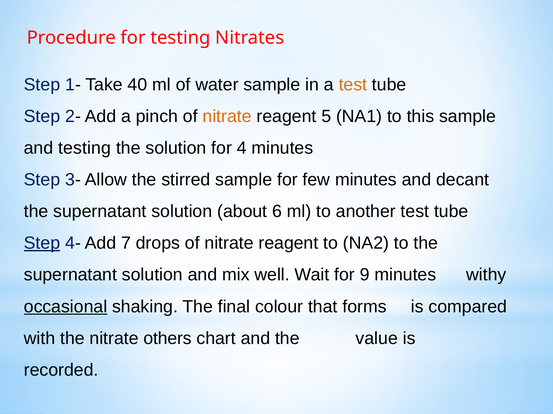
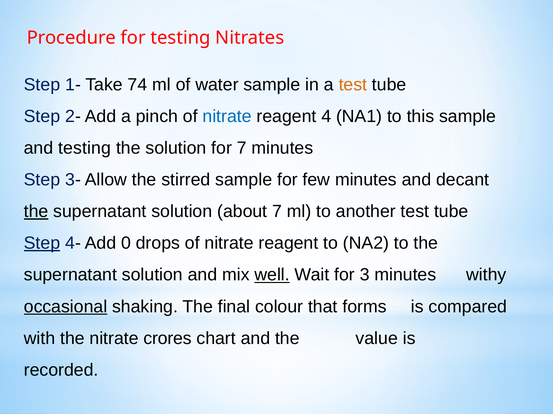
40: 40 -> 74 (137, 85)
nitrate colour: orange -> blue (227, 116)
5: 5 -> 4 (326, 116)
for 4: 4 -> 7 (242, 148)
the underline: none -> present (36, 212)
about 6: 6 -> 7 (277, 212)
7: 7 -> 0 (126, 244)
well underline: none -> present (272, 275)
9: 9 -> 3 (365, 275)
others: others -> crores (168, 339)
